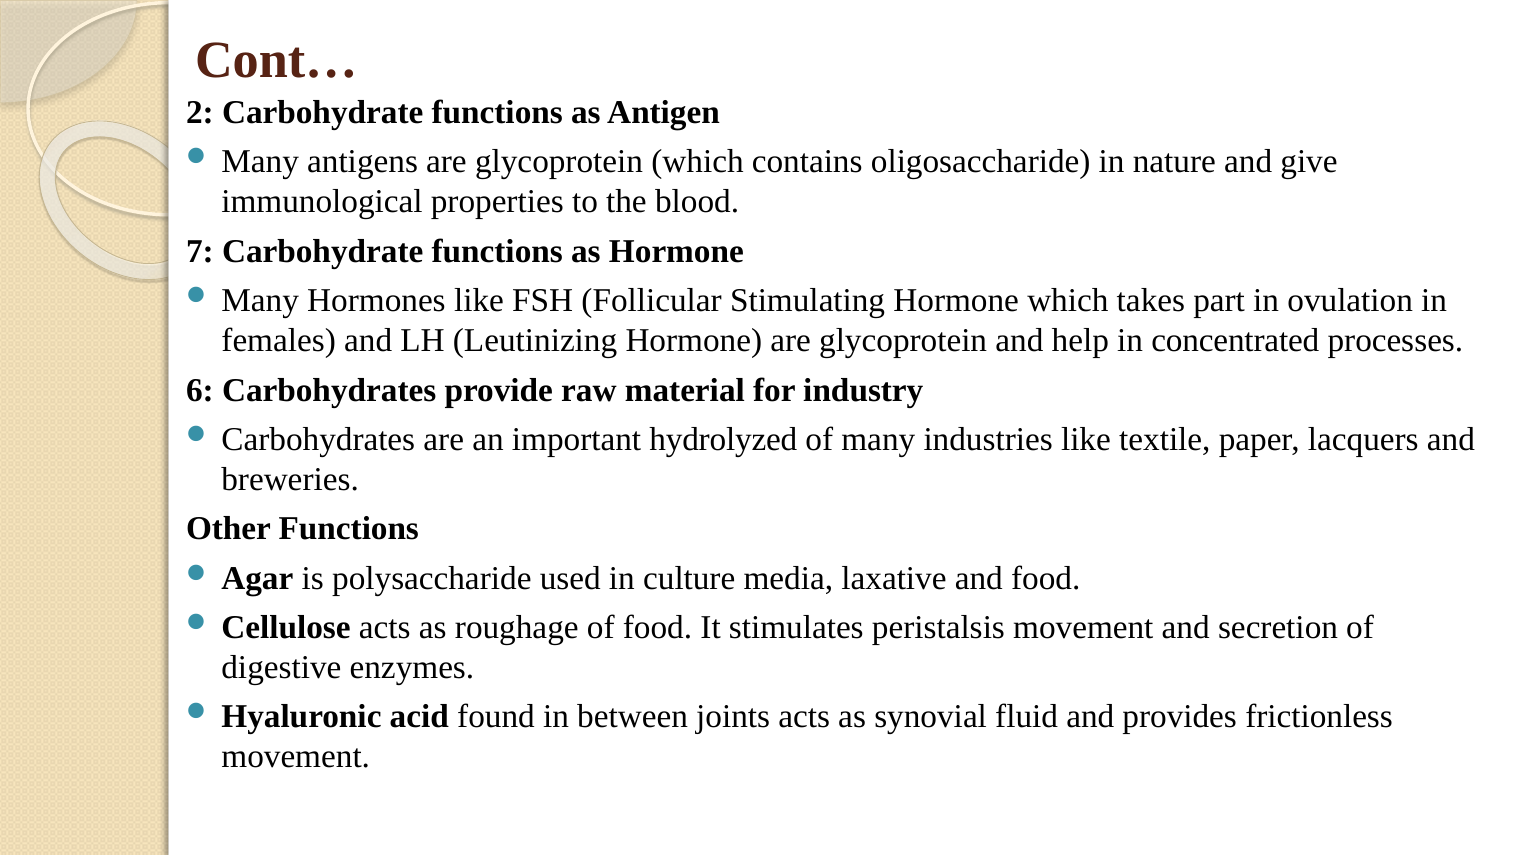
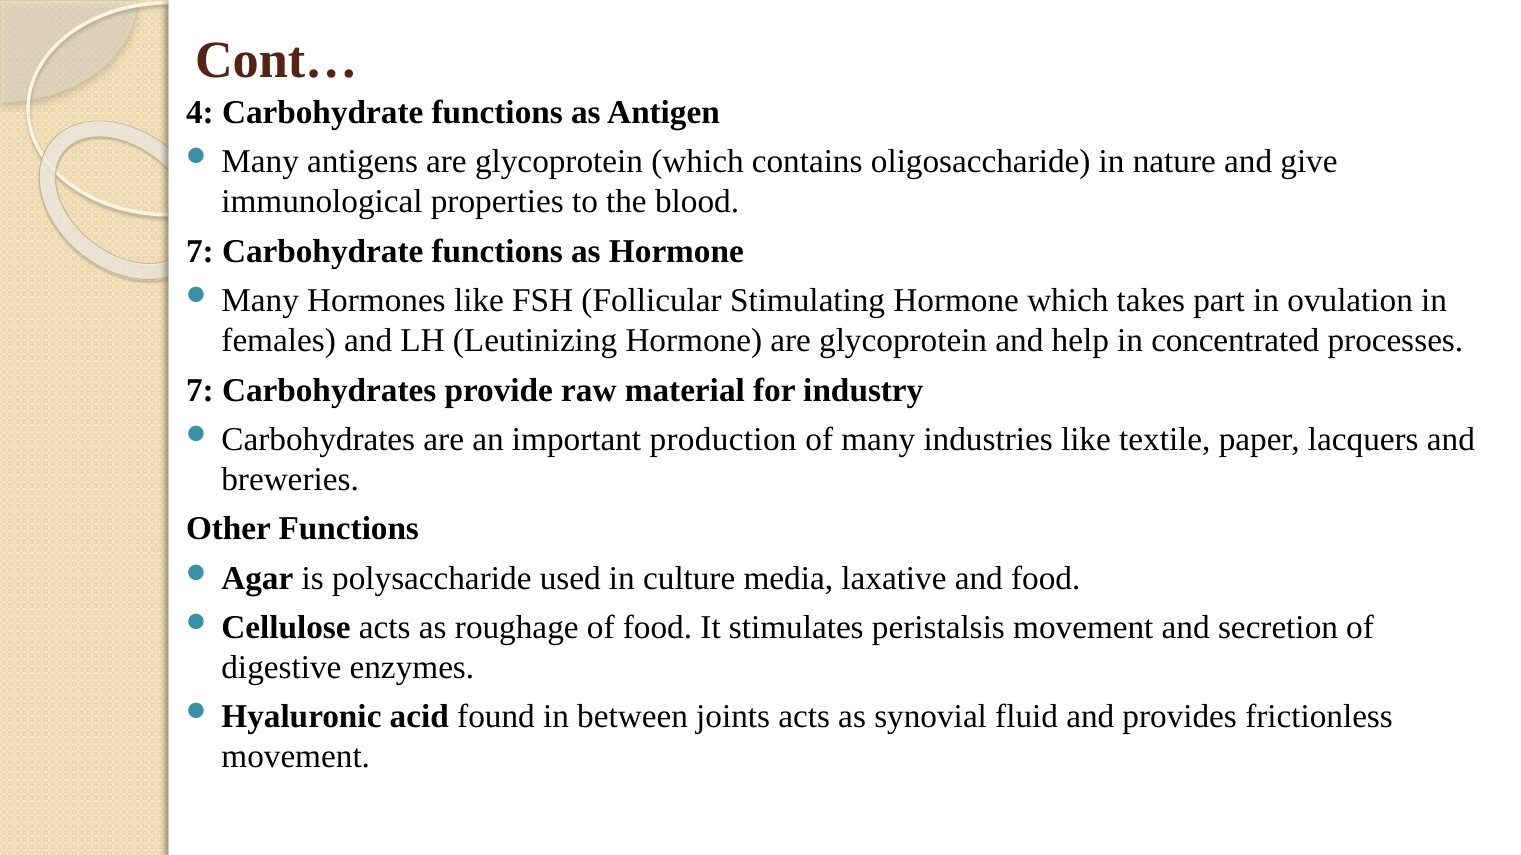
2: 2 -> 4 (200, 113)
6: 6 -> 7 (200, 390)
hydrolyzed: hydrolyzed -> production (723, 440)
